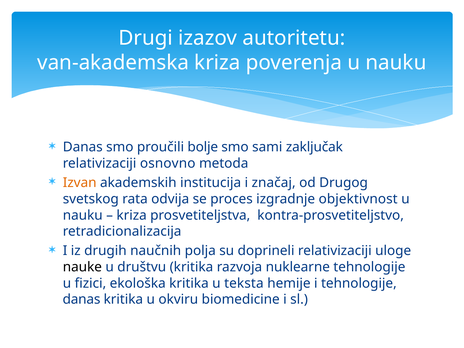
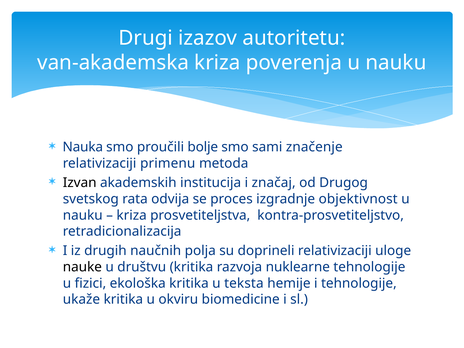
Danas: Danas -> Nauka (83, 147)
zaključak: zaključak -> značenje (314, 147)
osnovno: osnovno -> primenu (168, 163)
Izvan colour: orange -> black (80, 183)
danas: danas -> ukaže (81, 299)
